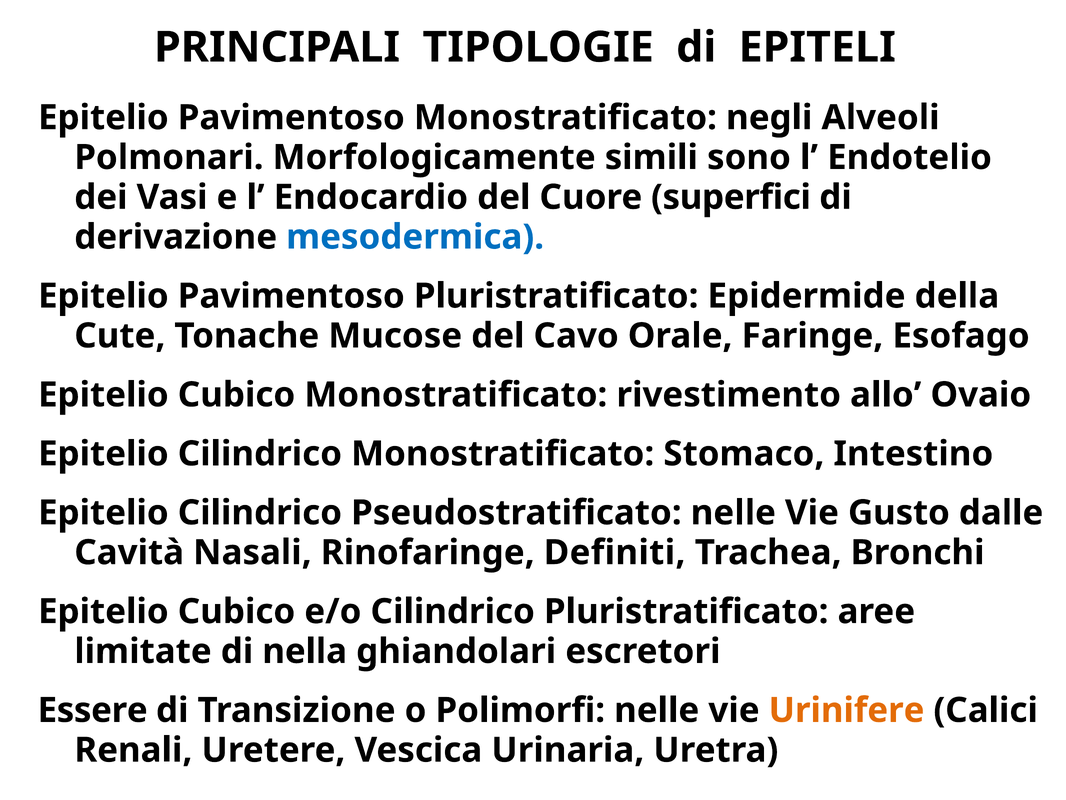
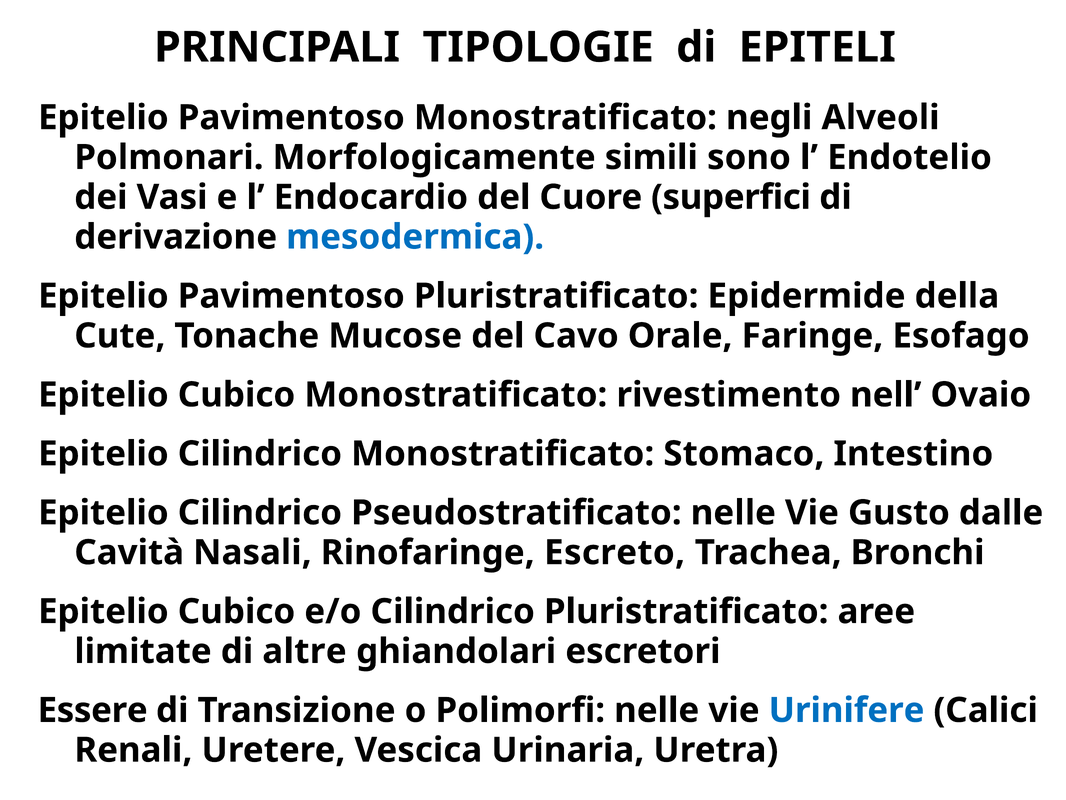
allo: allo -> nell (886, 395)
Definiti: Definiti -> Escreto (615, 552)
nella: nella -> altre (304, 651)
Urinifere colour: orange -> blue (847, 710)
